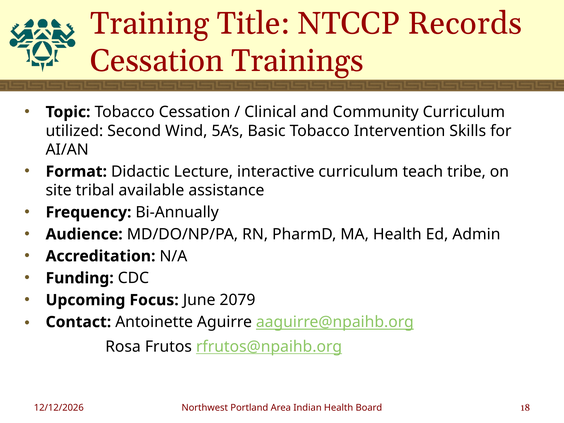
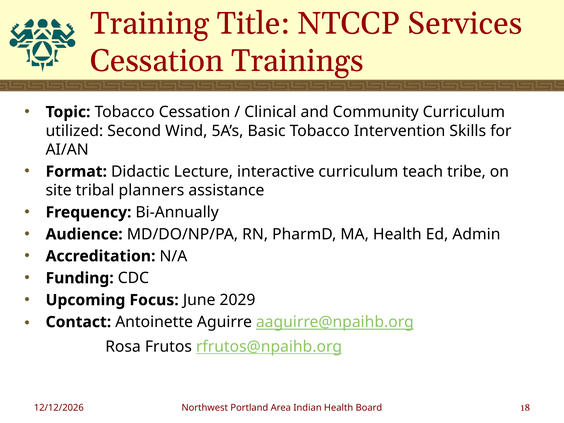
Records: Records -> Services (465, 23)
available: available -> planners (151, 190)
2079: 2079 -> 2029 (237, 300)
